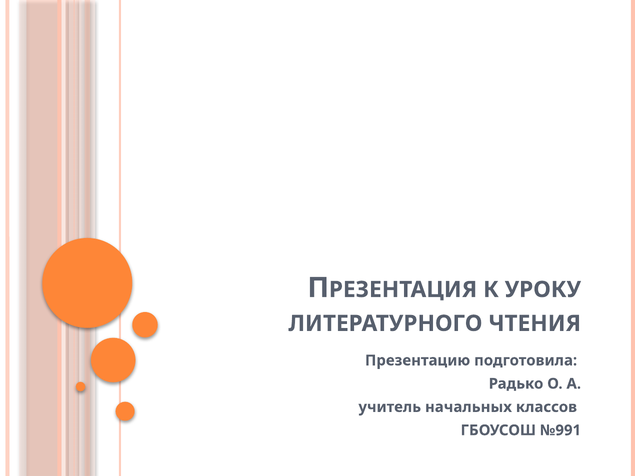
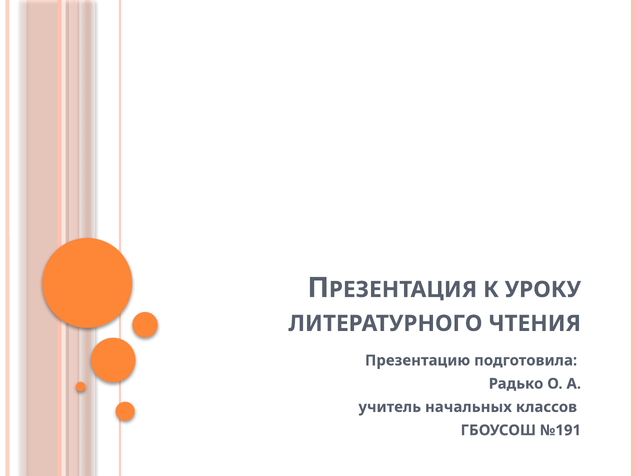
№991: №991 -> №191 (561, 431)
